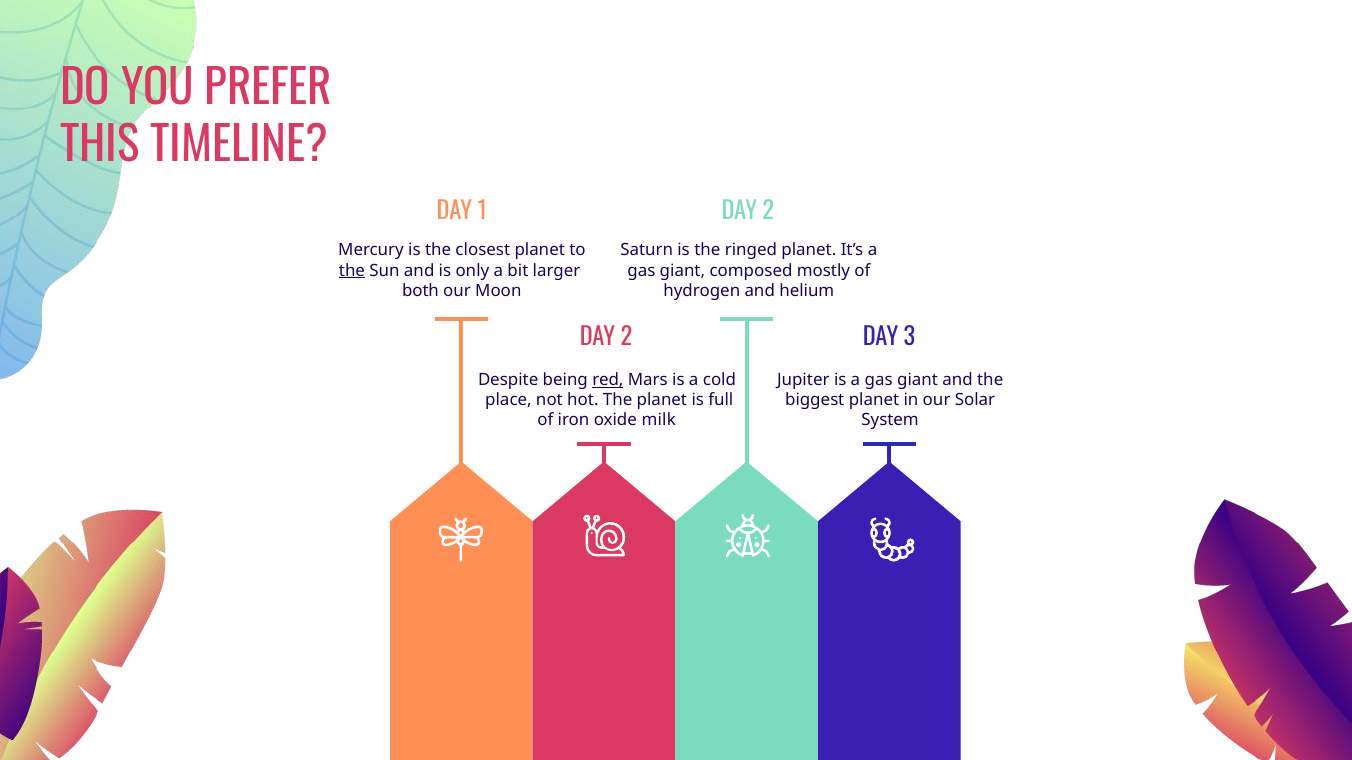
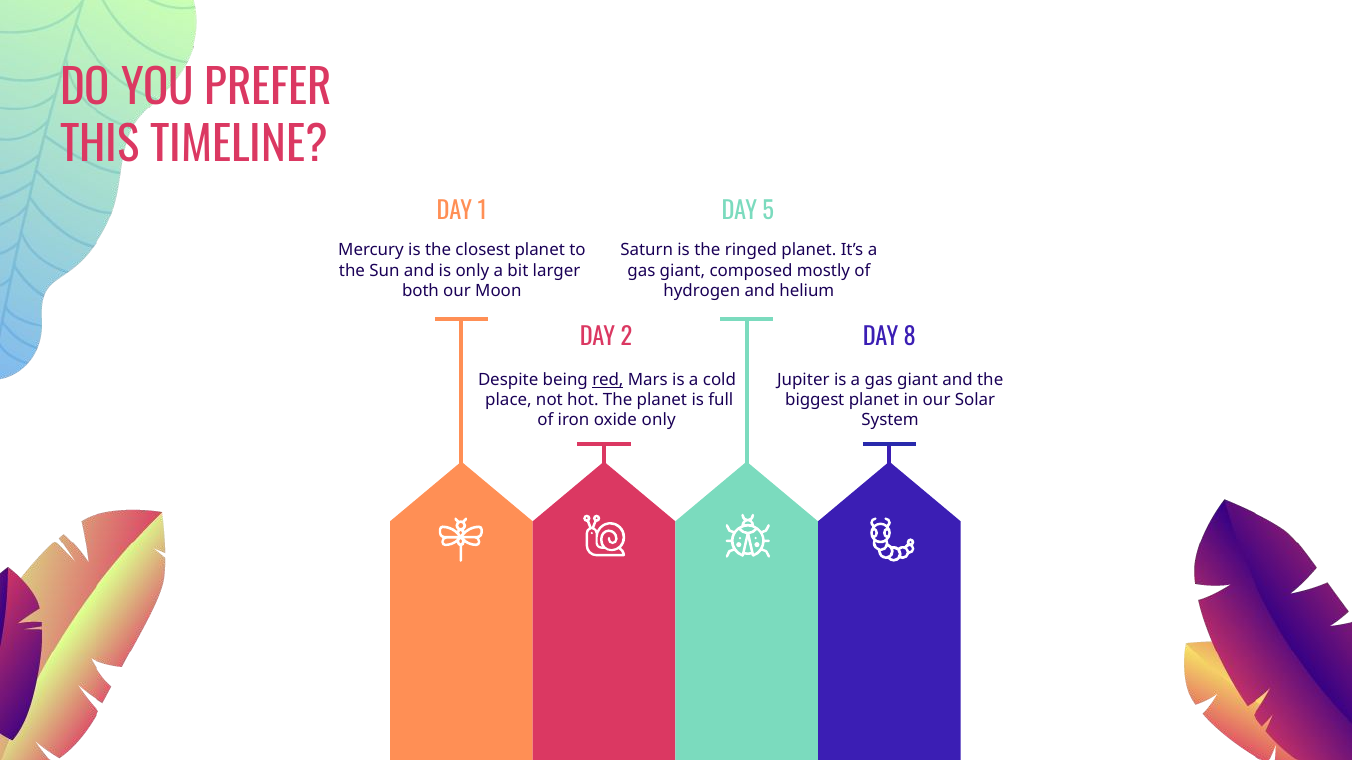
2: 2 -> 5 (768, 211)
the underline: present -> none (352, 271)
3: 3 -> 8 (910, 338)
oxide milk: milk -> only (659, 421)
